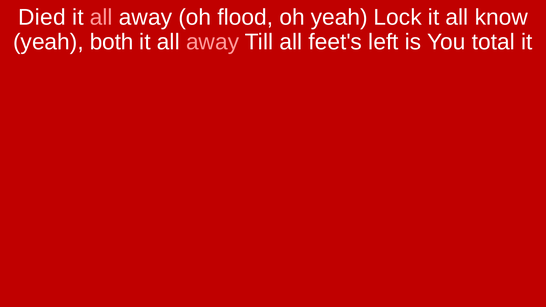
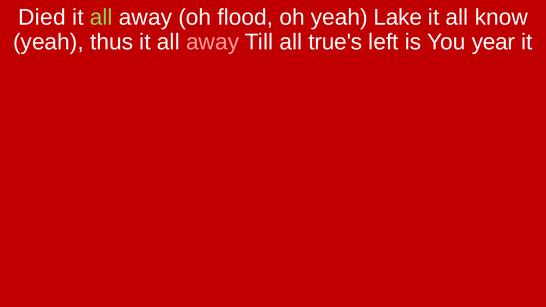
all colour: pink -> light green (101, 17)
Lock: Lock -> Lake (398, 17)
both: both -> thus (112, 42)
feet's: feet's -> true's (335, 42)
total: total -> year (493, 42)
